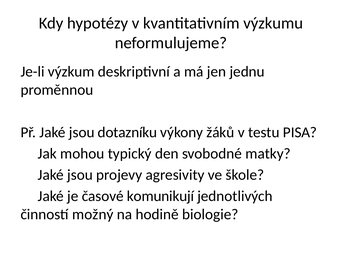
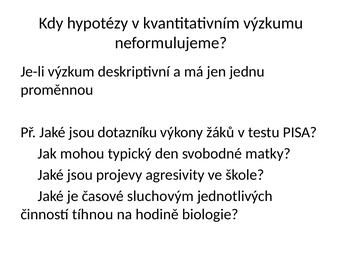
komunikují: komunikují -> sluchovým (160, 197)
možný: možný -> tíhnou (93, 215)
